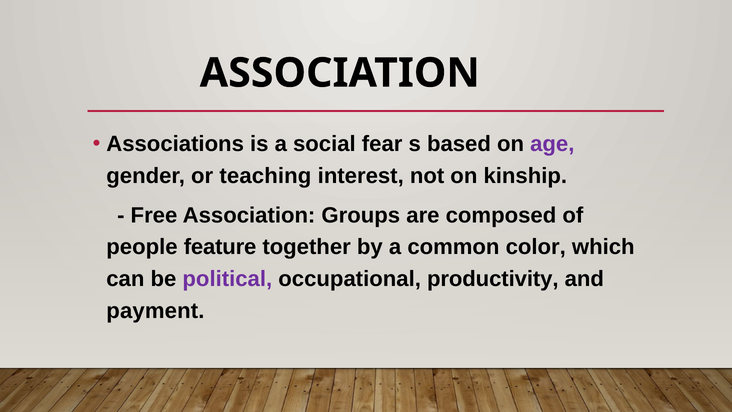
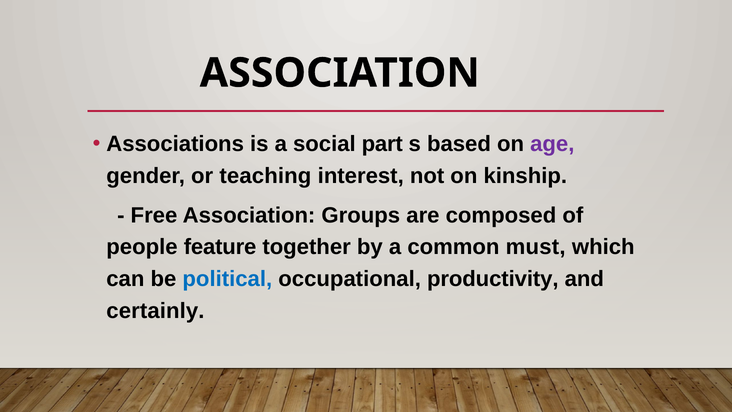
fear: fear -> part (382, 144)
color: color -> must (536, 247)
political colour: purple -> blue (227, 279)
payment: payment -> certainly (155, 311)
